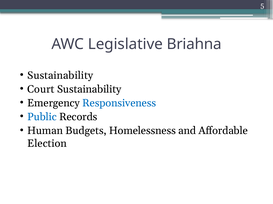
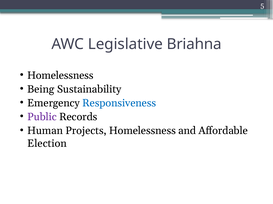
Sustainability: Sustainability -> Homelessness (60, 76)
Court: Court -> Being (41, 89)
Public colour: blue -> purple (42, 117)
Budgets: Budgets -> Projects (86, 131)
